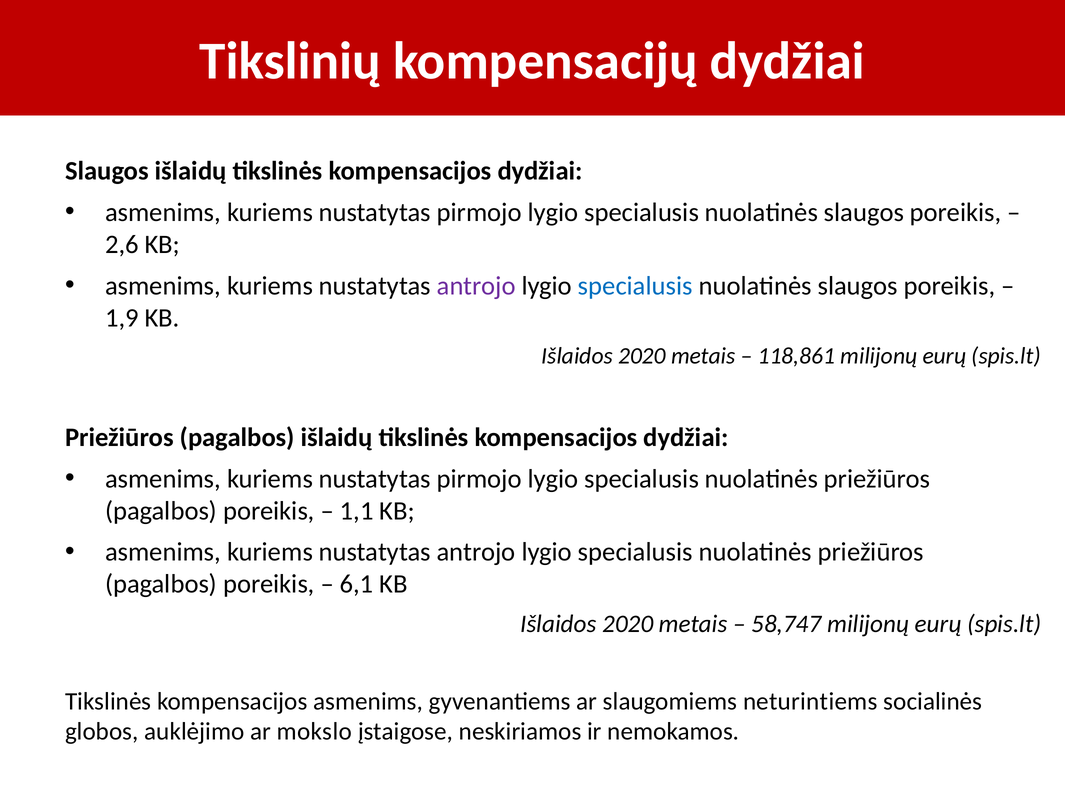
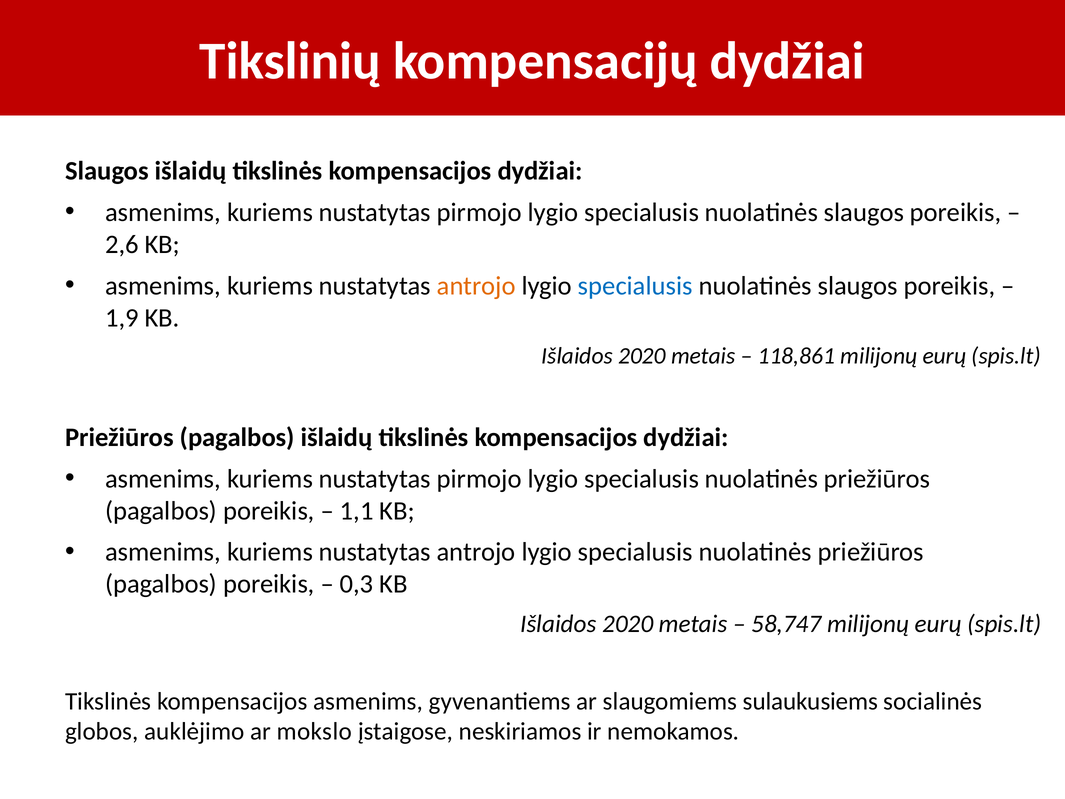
antrojo colour: purple -> orange (476, 286)
6,1: 6,1 -> 0,3 (357, 584)
neturintiems: neturintiems -> sulaukusiems (810, 701)
